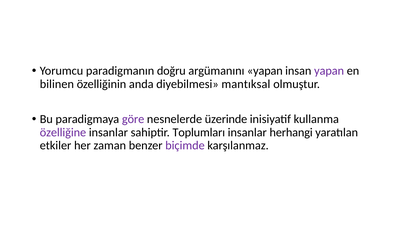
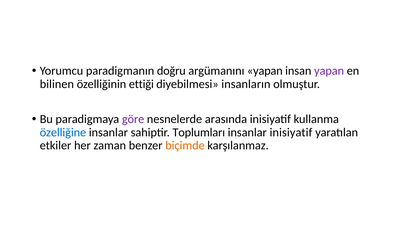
anda: anda -> ettiği (141, 84)
mantıksal: mantıksal -> insanların (246, 84)
üzerinde: üzerinde -> arasında (226, 119)
özelliğine colour: purple -> blue (63, 132)
insanlar herhangi: herhangi -> inisiyatif (291, 132)
biçimde colour: purple -> orange (185, 145)
